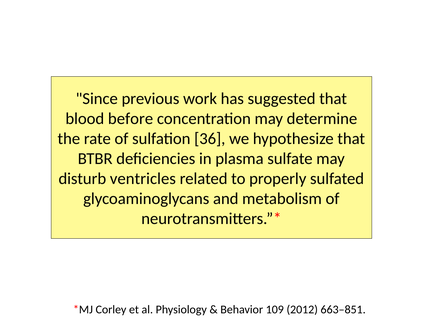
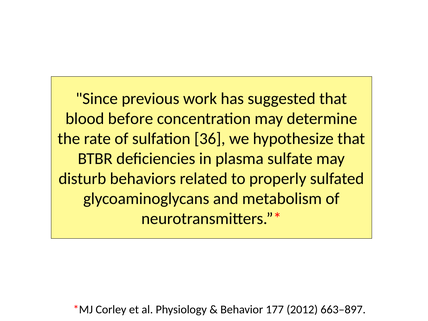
ventricles: ventricles -> behaviors (143, 179)
109: 109 -> 177 (275, 310)
663–851: 663–851 -> 663–897 (343, 310)
